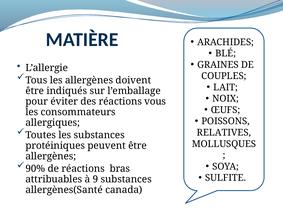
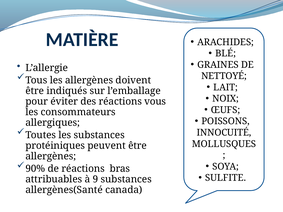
COUPLES: COUPLES -> NETTOYÉ (224, 76)
RELATIVES: RELATIVES -> INNOCUITÉ (224, 133)
